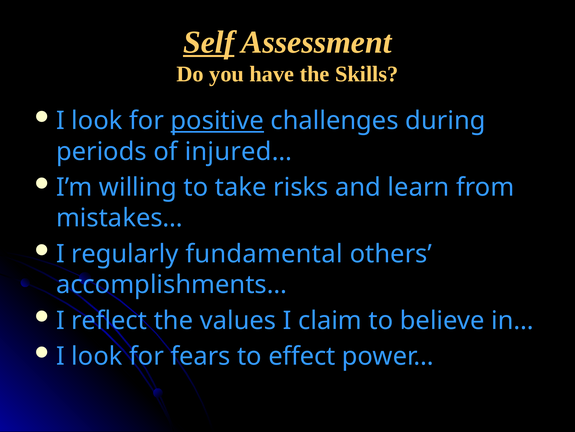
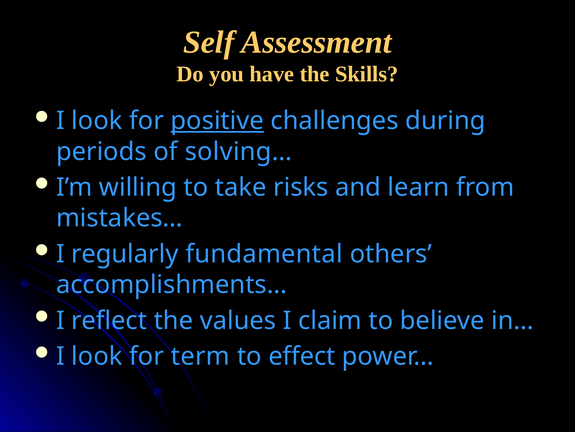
Self underline: present -> none (209, 42)
injured…: injured… -> solving… (238, 151)
fears: fears -> term (200, 356)
